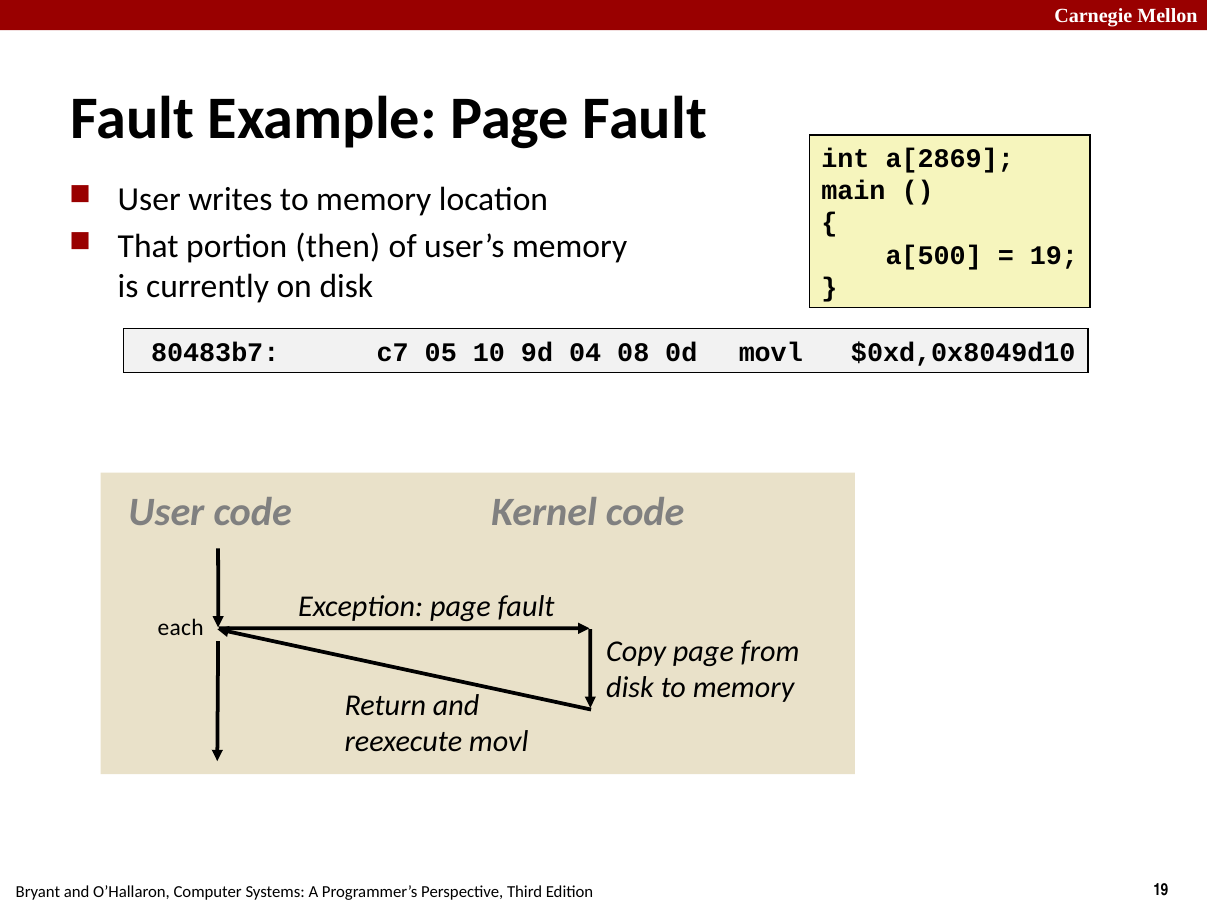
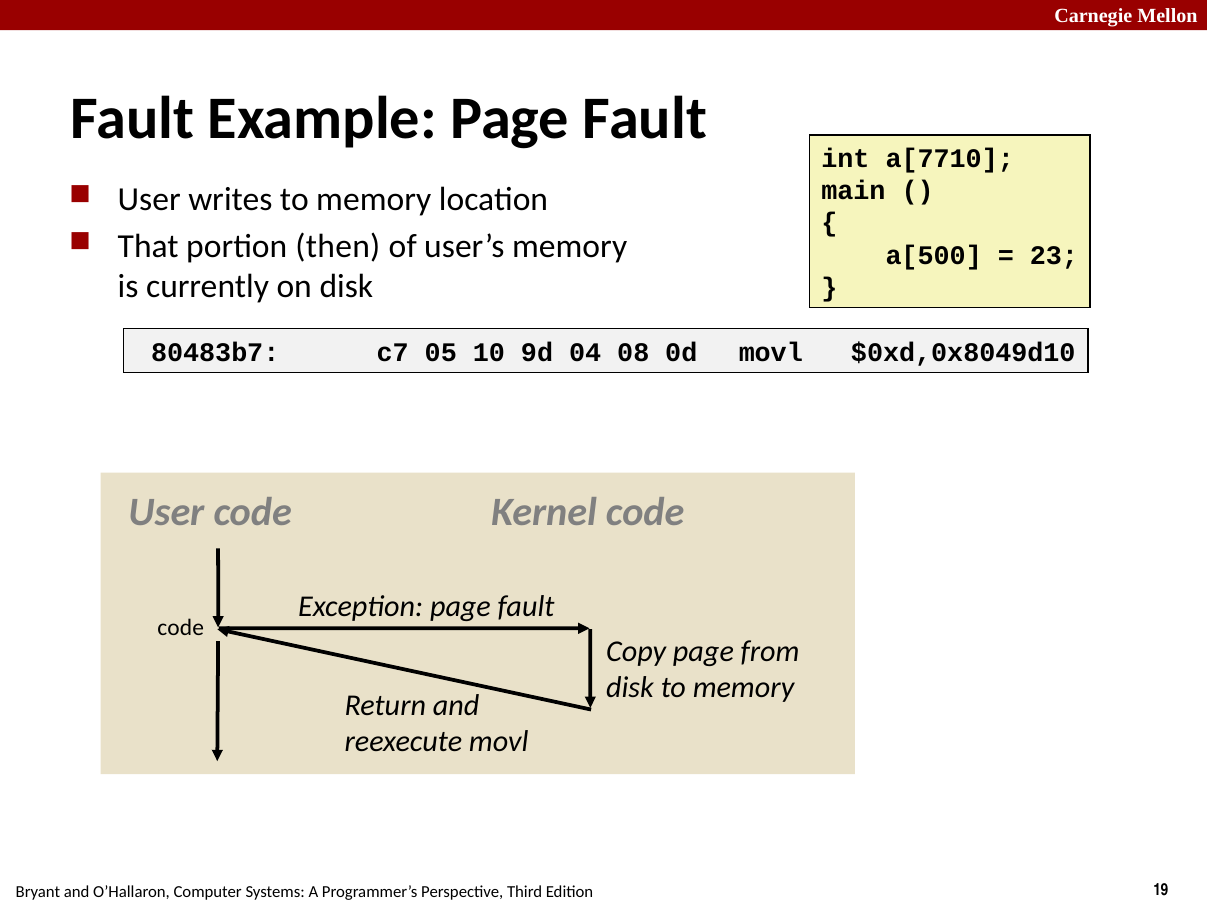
a[2869: a[2869 -> a[7710 (950, 159)
19: 19 -> 23 (1054, 255)
each: each -> code (181, 628)
